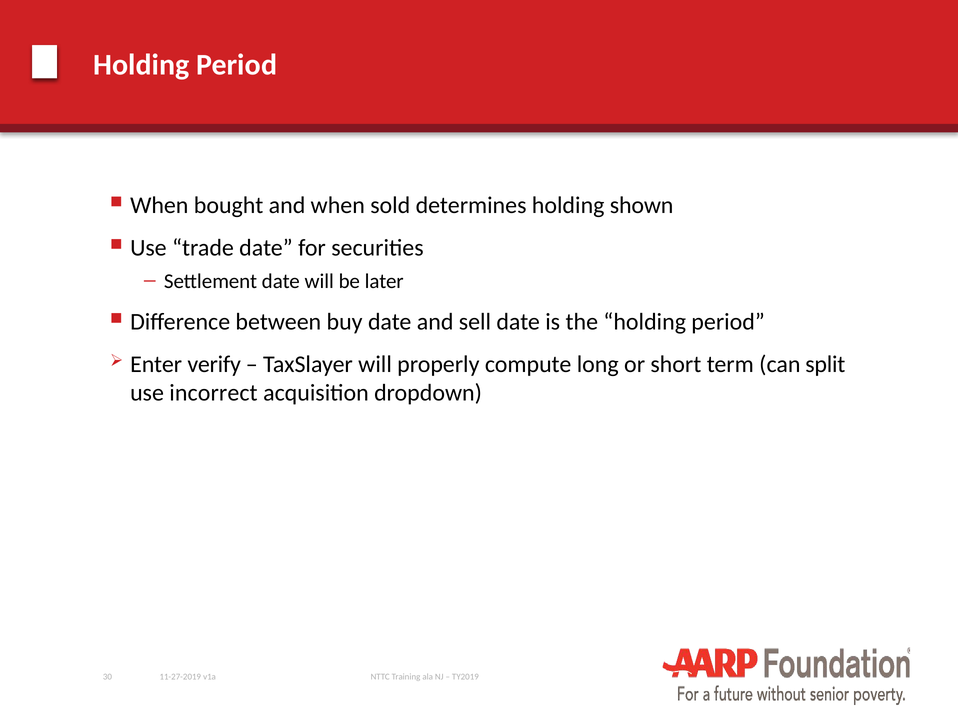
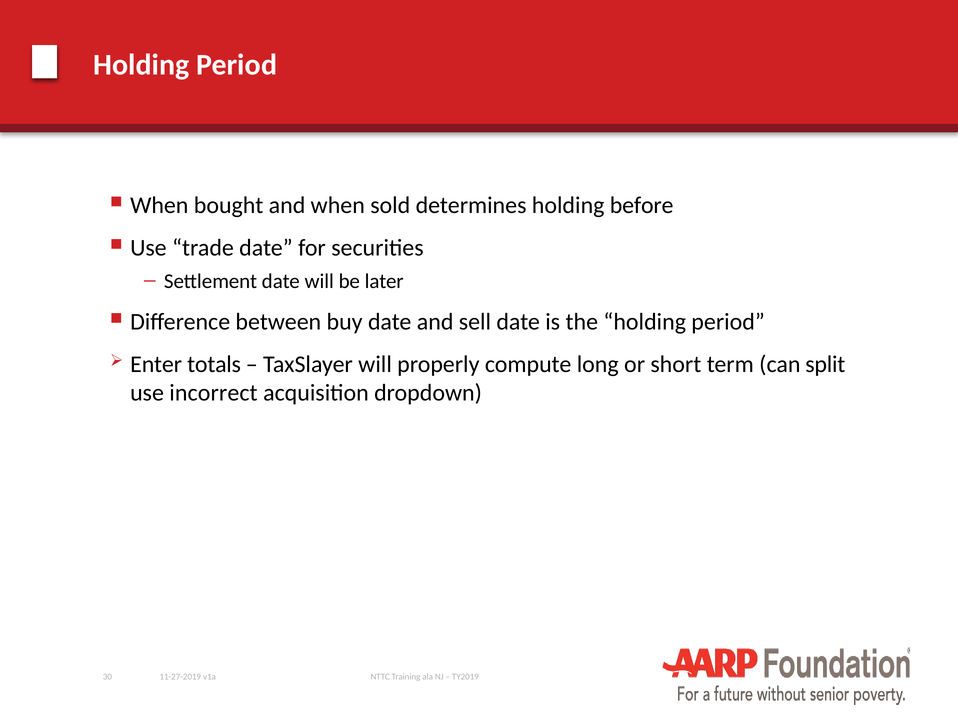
shown: shown -> before (642, 205)
verify: verify -> totals (214, 364)
